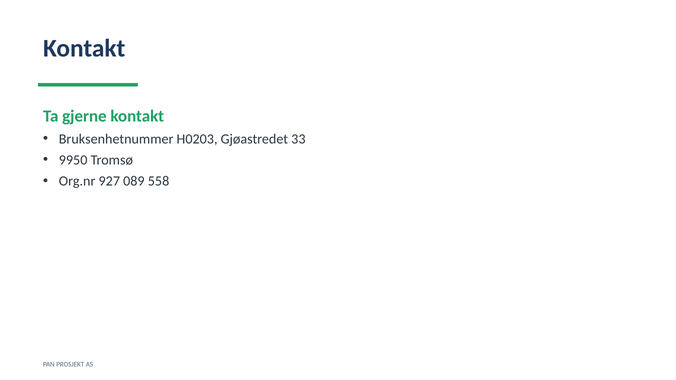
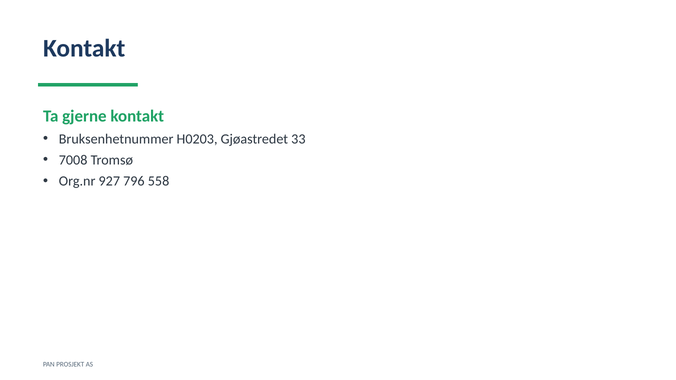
9950: 9950 -> 7008 (73, 160)
089: 089 -> 796 (134, 181)
